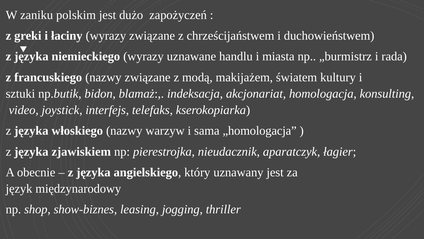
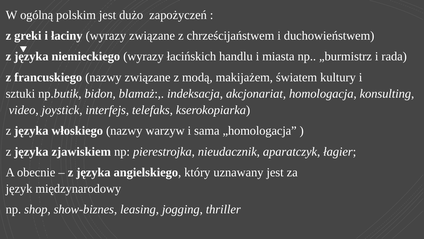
zaniku: zaniku -> ogólną (37, 15)
uznawane: uznawane -> łacińskich (191, 56)
